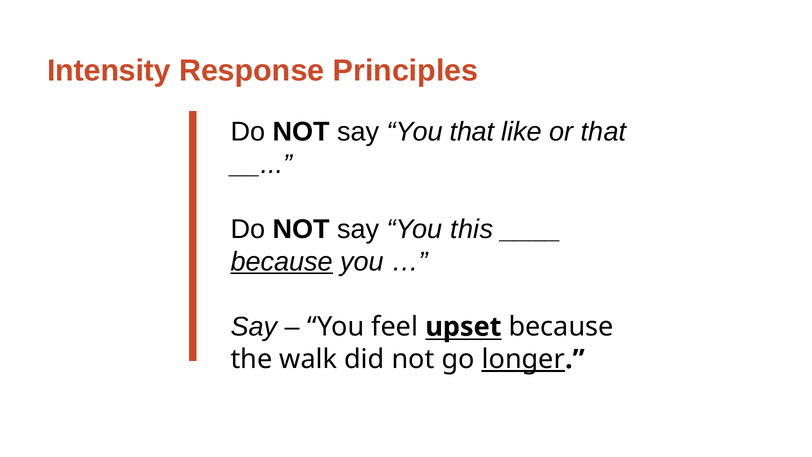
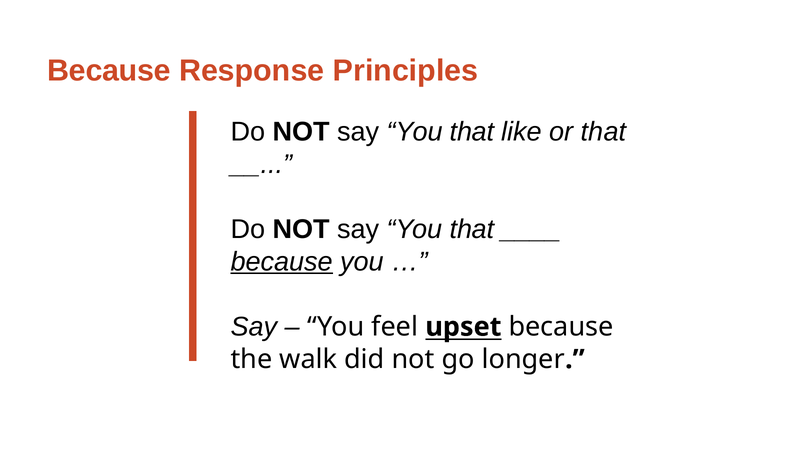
Intensity: Intensity -> Because (109, 71)
this: this -> that (472, 229)
longer underline: present -> none (523, 359)
